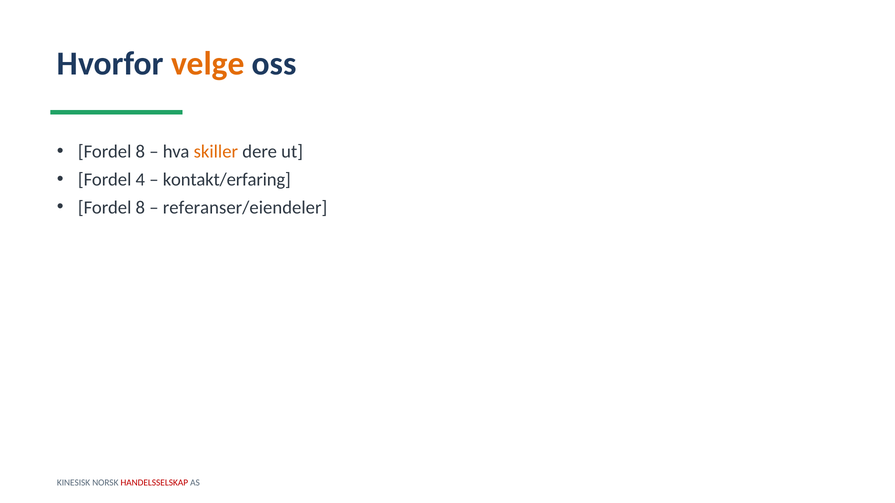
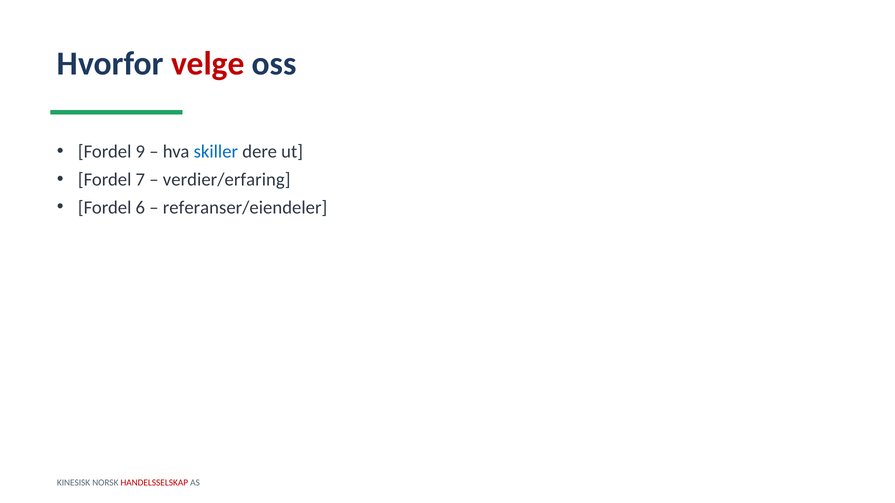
velge colour: orange -> red (208, 64)
8: 8 -> 9 (140, 152)
skiller colour: orange -> blue (216, 152)
4: 4 -> 7 (140, 180)
kontakt/erfaring: kontakt/erfaring -> verdier/erfaring (227, 180)
8: 8 -> 6 (140, 208)
